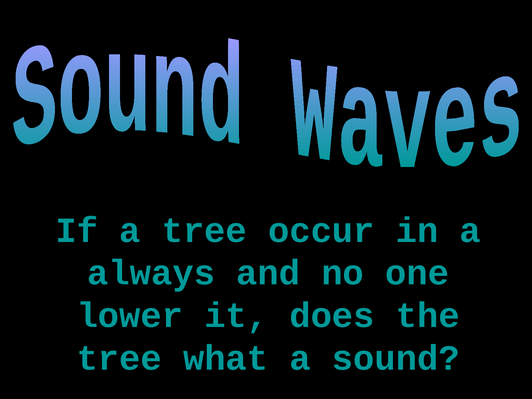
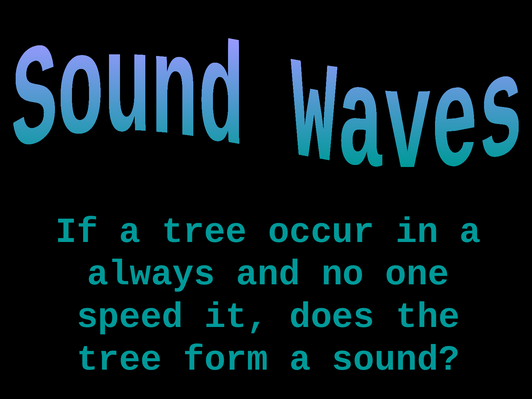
lower: lower -> speed (130, 315)
what: what -> form (226, 358)
